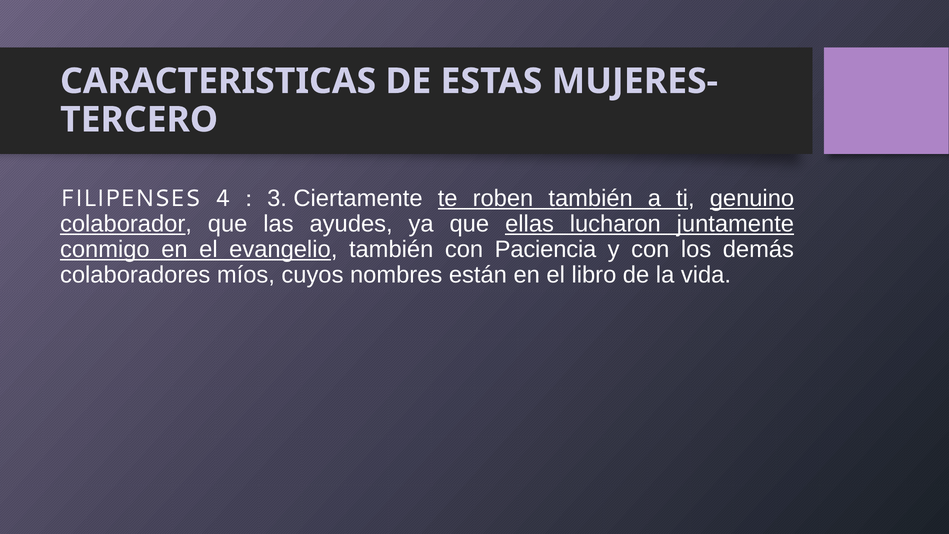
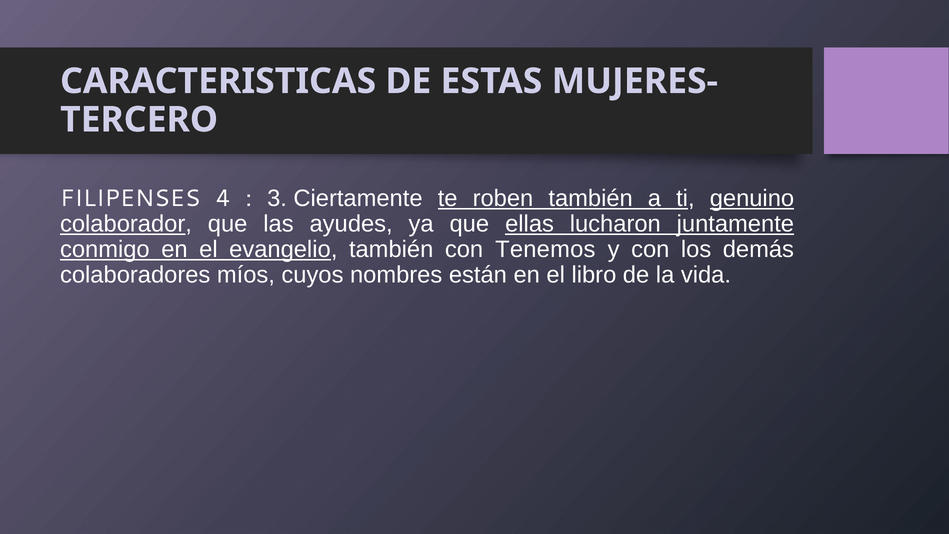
Paciencia: Paciencia -> Tenemos (545, 249)
